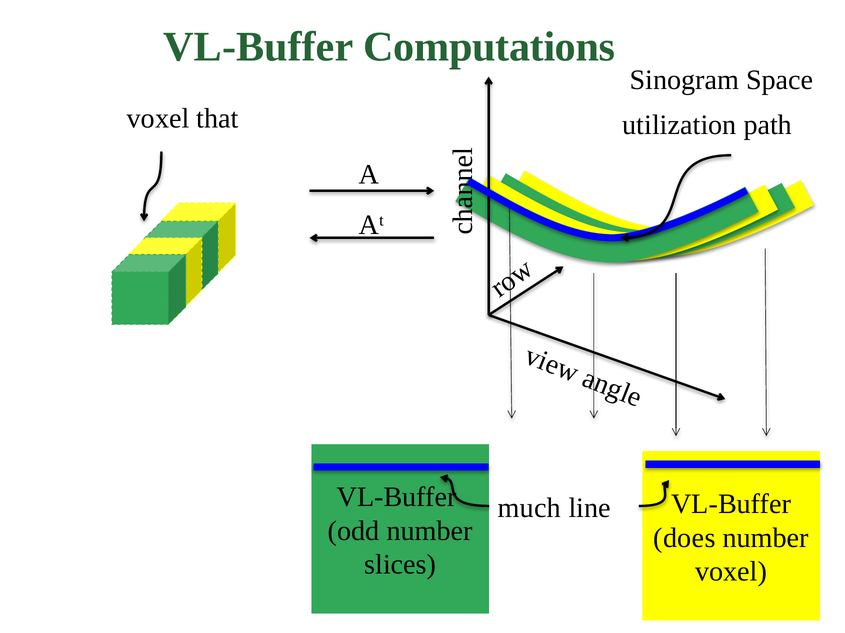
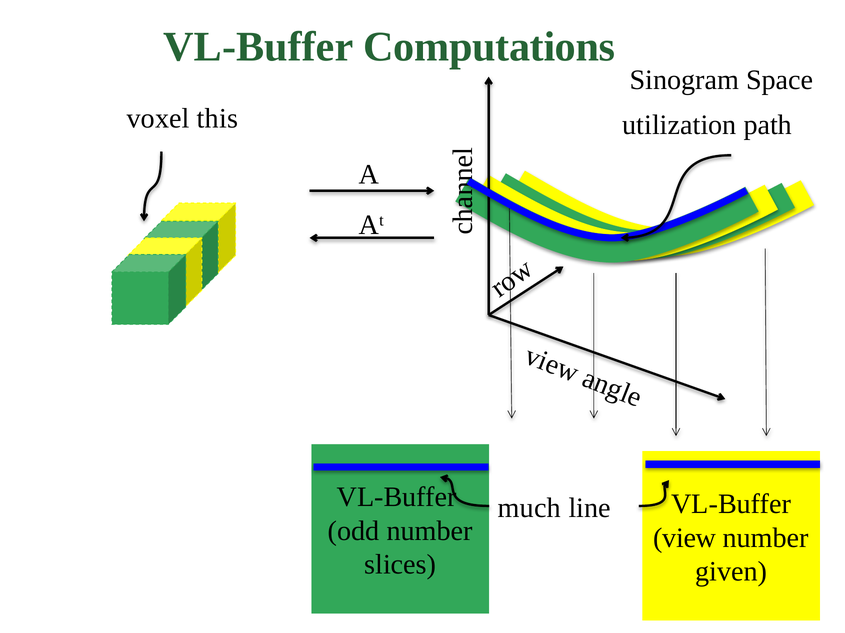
that: that -> this (217, 119)
does: does -> view (685, 538)
voxel: voxel -> given (731, 572)
